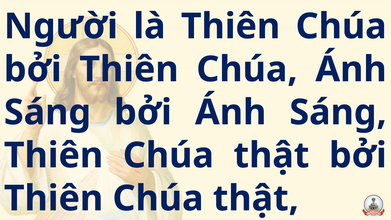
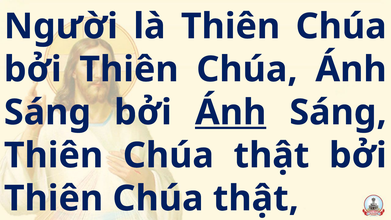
Ánh underline: none -> present (231, 112)
